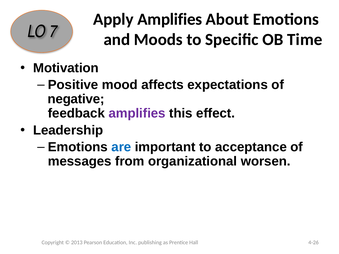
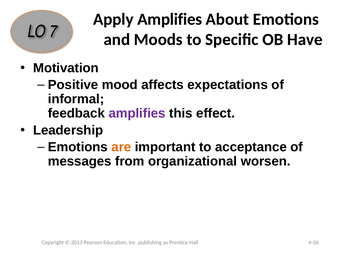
Time: Time -> Have (305, 40)
negative: negative -> informal (76, 99)
are colour: blue -> orange (121, 147)
